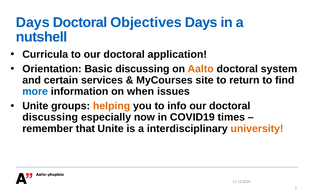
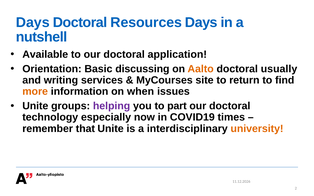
Objectives: Objectives -> Resources (146, 23)
Curricula: Curricula -> Available (45, 54)
system: system -> usually (279, 69)
certain: certain -> writing (61, 80)
more colour: blue -> orange (35, 92)
helping colour: orange -> purple (112, 106)
info: info -> part (177, 106)
discussing: discussing -> technology (50, 117)
